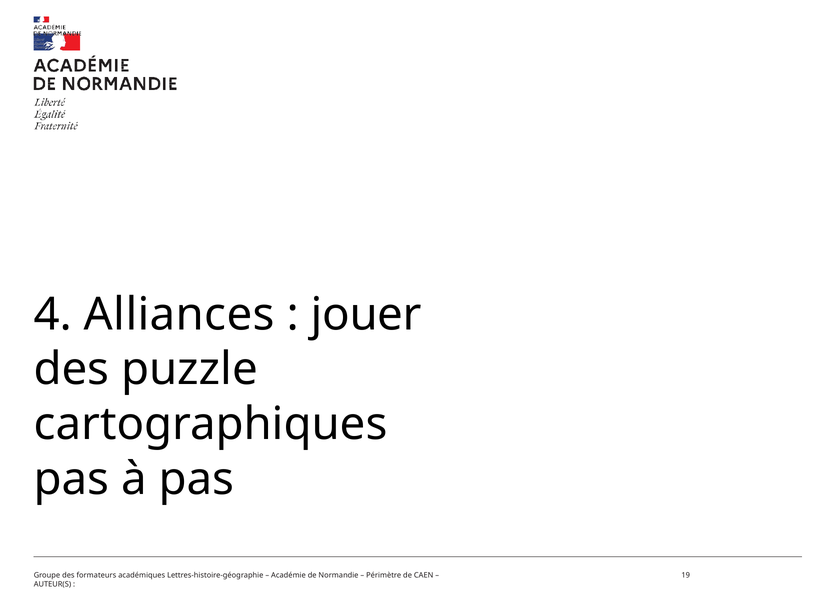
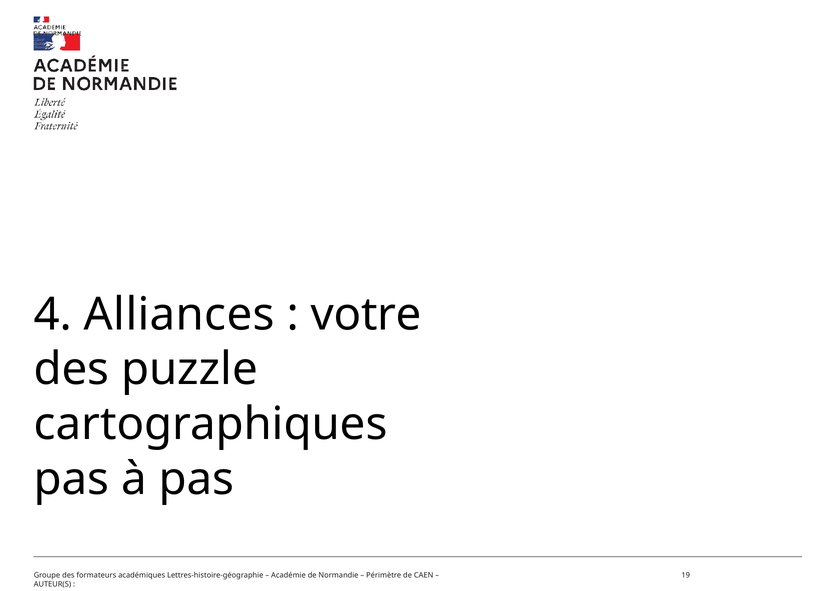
jouer: jouer -> votre (366, 315)
